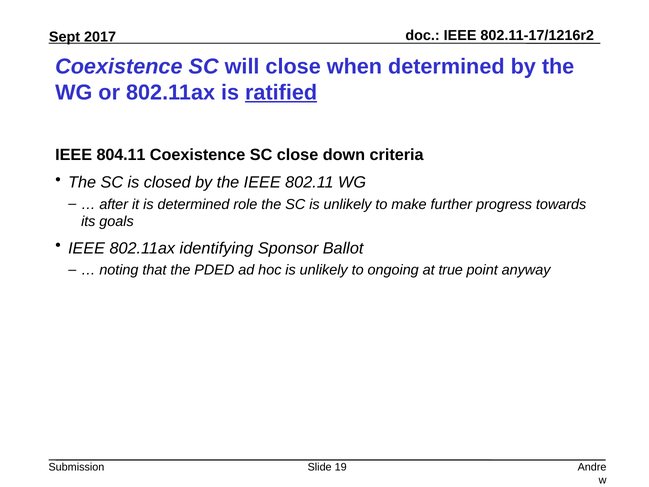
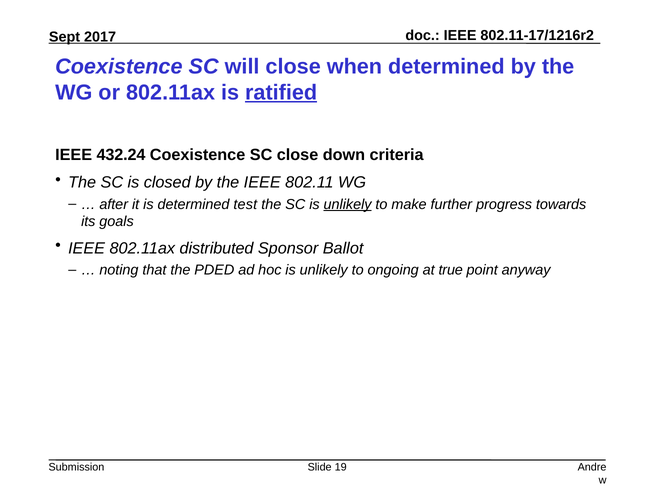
804.11: 804.11 -> 432.24 (121, 155)
role: role -> test (245, 204)
unlikely underline: none -> present (348, 204)
identifying: identifying -> distributed (217, 248)
